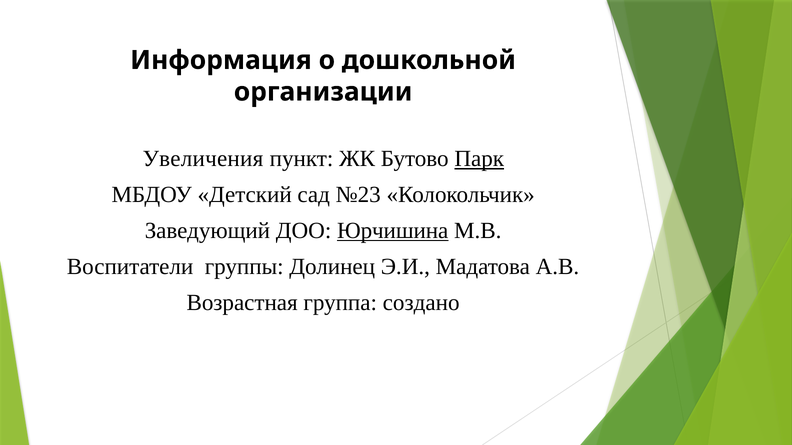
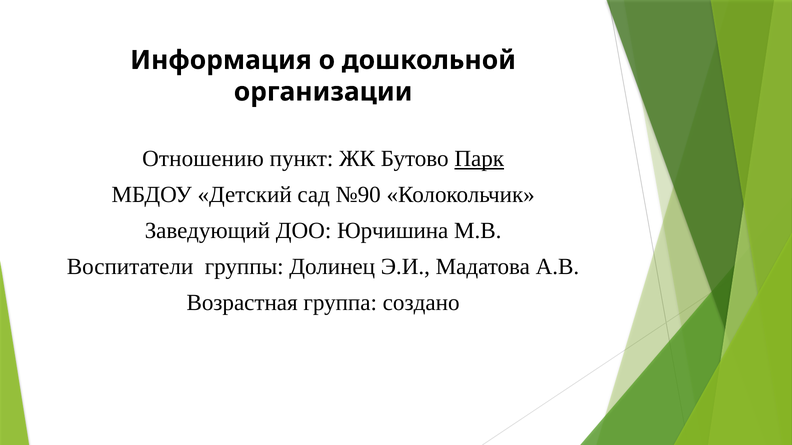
Увеличения: Увеличения -> Отношению (203, 159)
№23: №23 -> №90 (358, 195)
Юрчишина underline: present -> none (393, 231)
